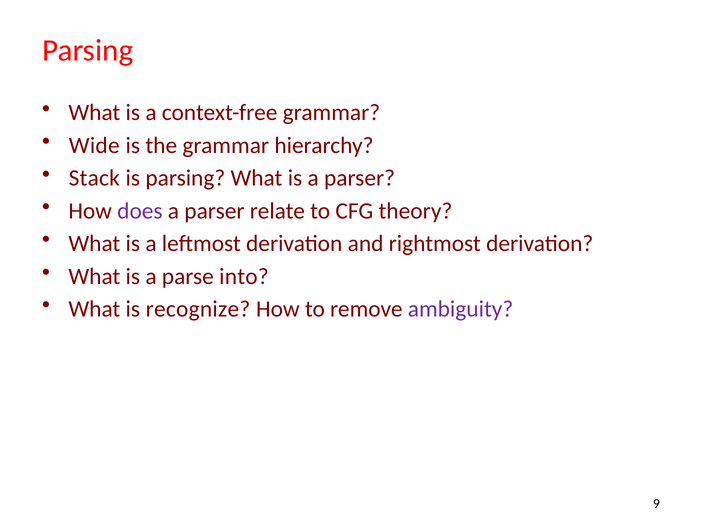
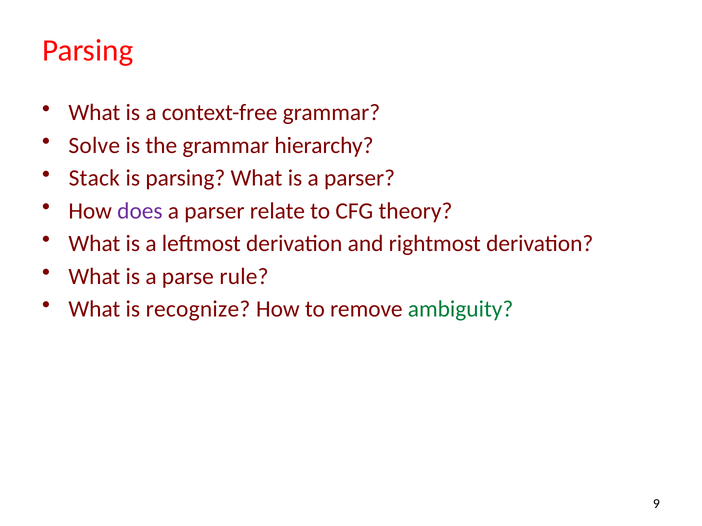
Wide: Wide -> Solve (94, 146)
into: into -> rule (244, 277)
ambiguity colour: purple -> green (461, 309)
